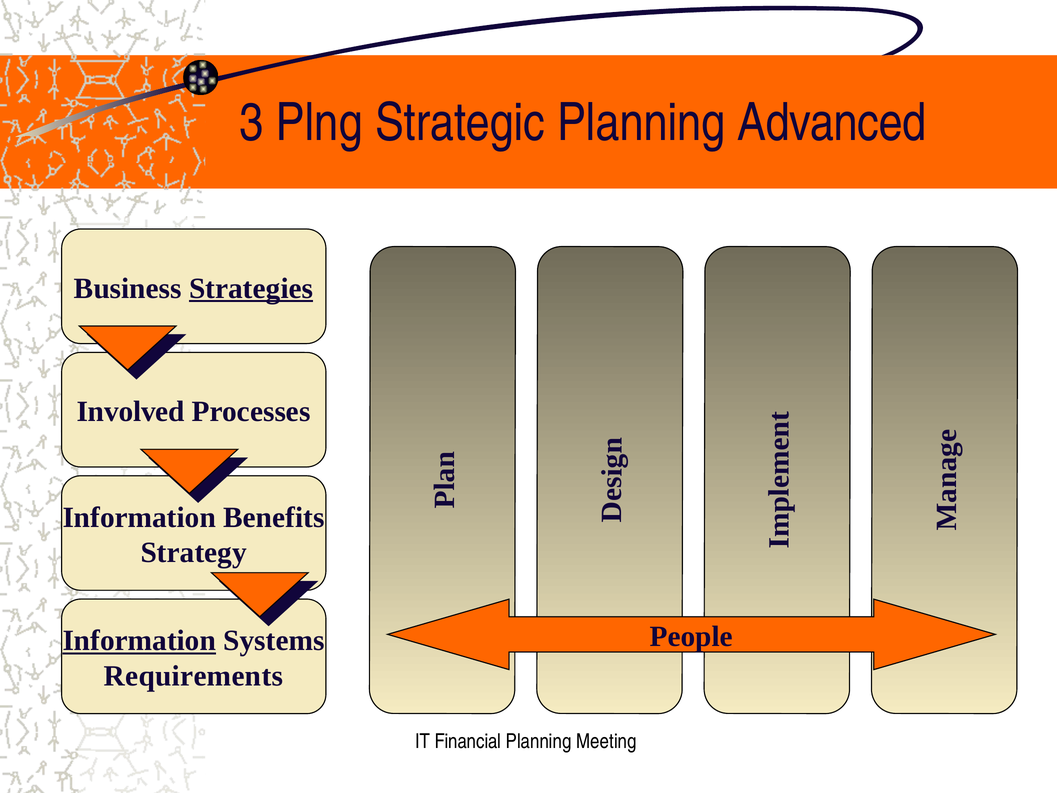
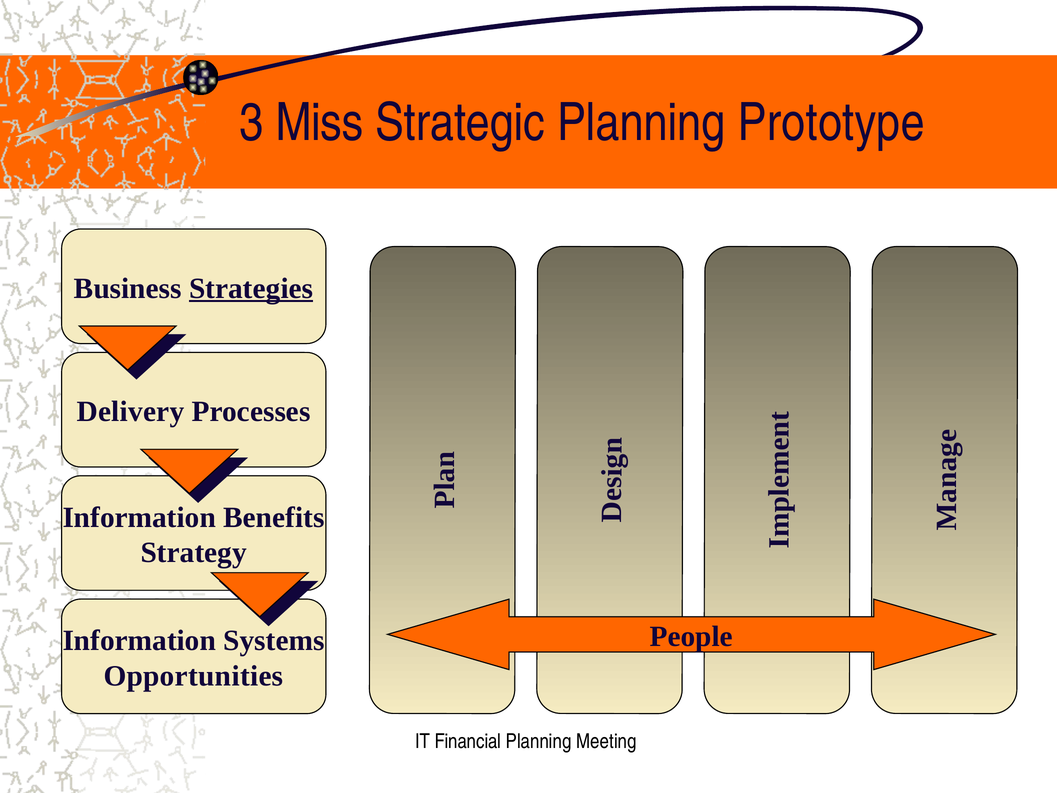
Plng: Plng -> Miss (319, 123)
Advanced: Advanced -> Prototype (831, 123)
Involved: Involved -> Delivery (130, 412)
Information underline: present -> none (139, 641)
Requirements: Requirements -> Opportunities (193, 676)
